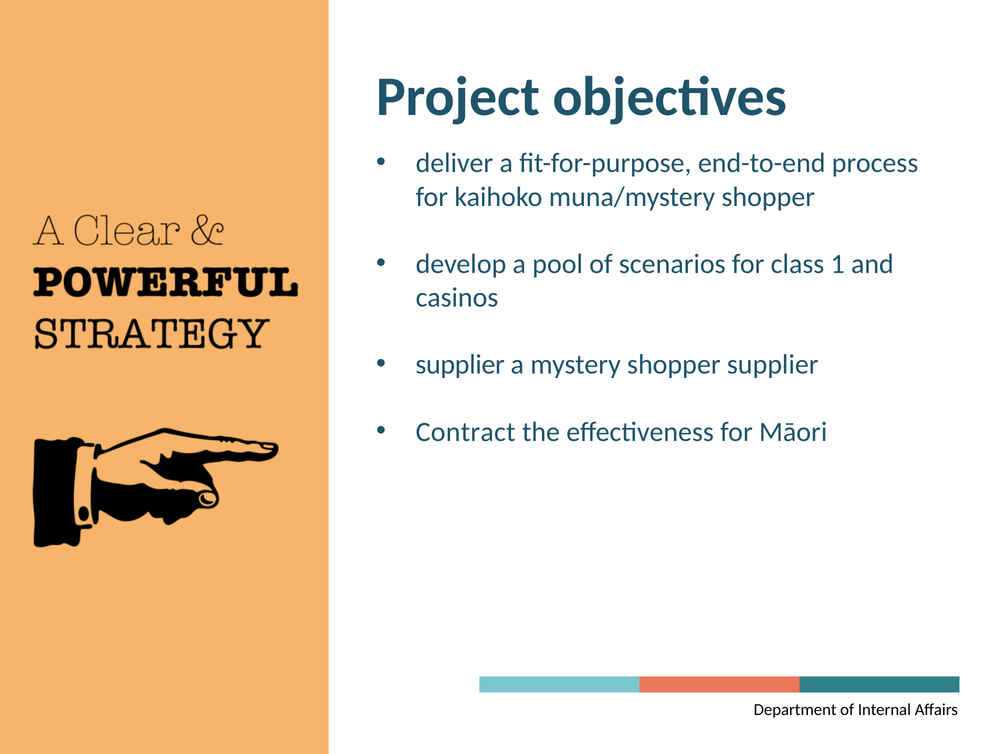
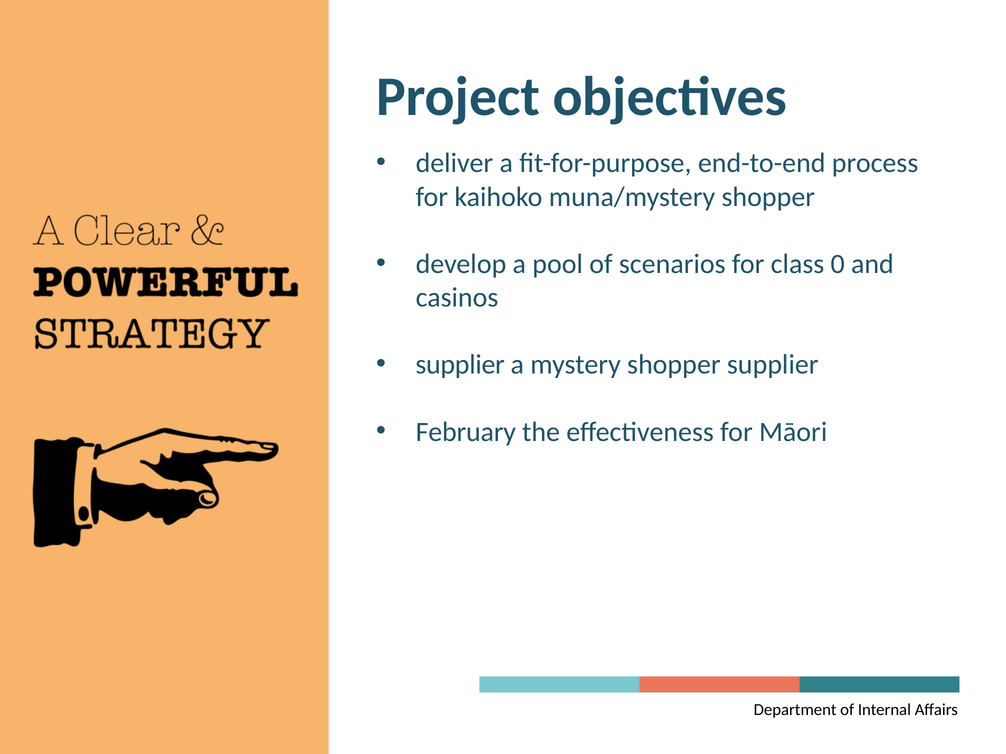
1: 1 -> 0 (838, 264)
Contract: Contract -> February (466, 432)
